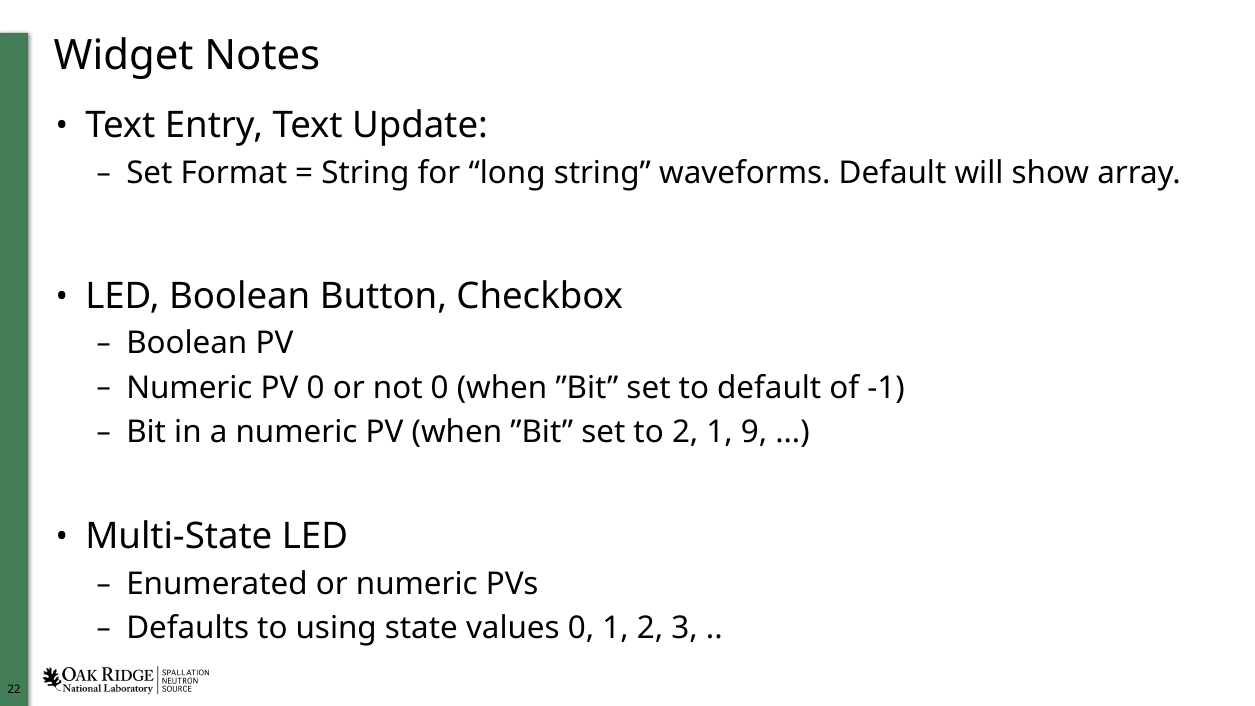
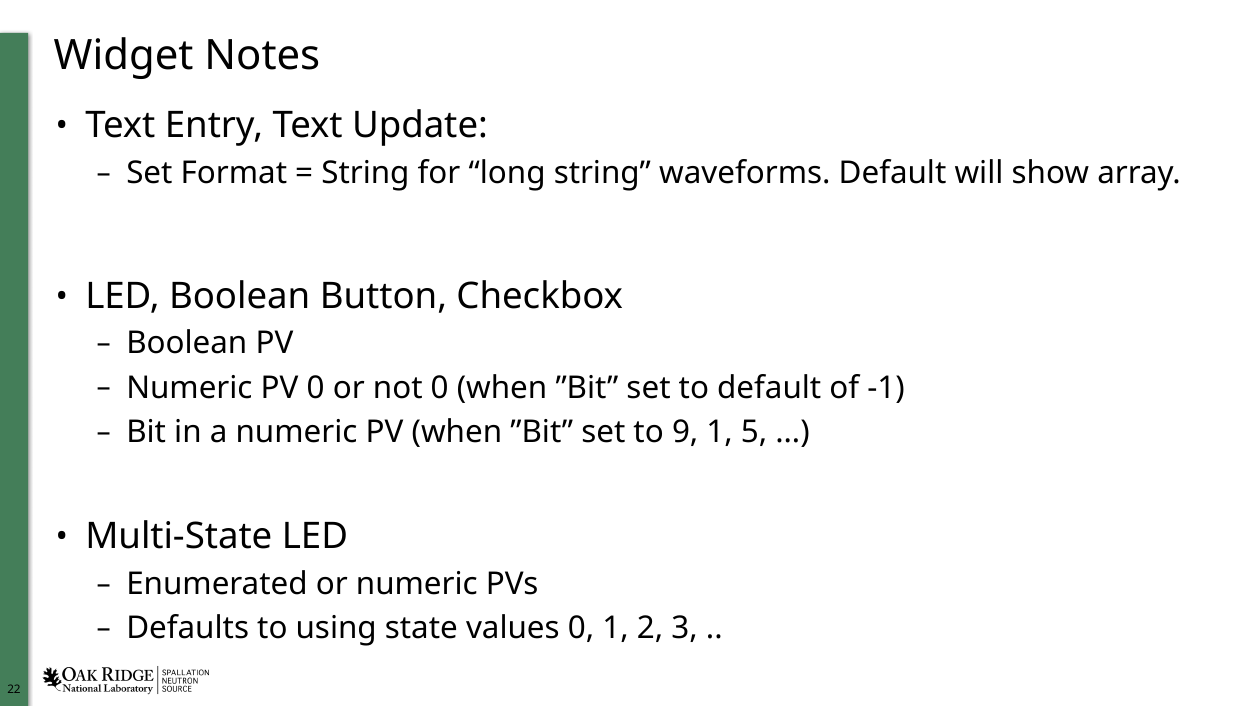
to 2: 2 -> 9 (685, 432)
9: 9 -> 5 (754, 432)
